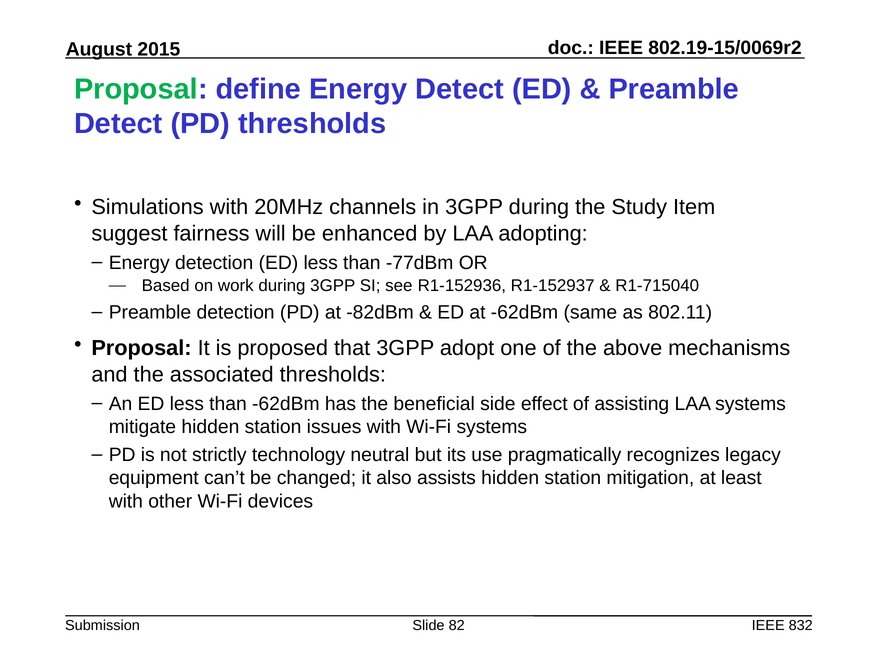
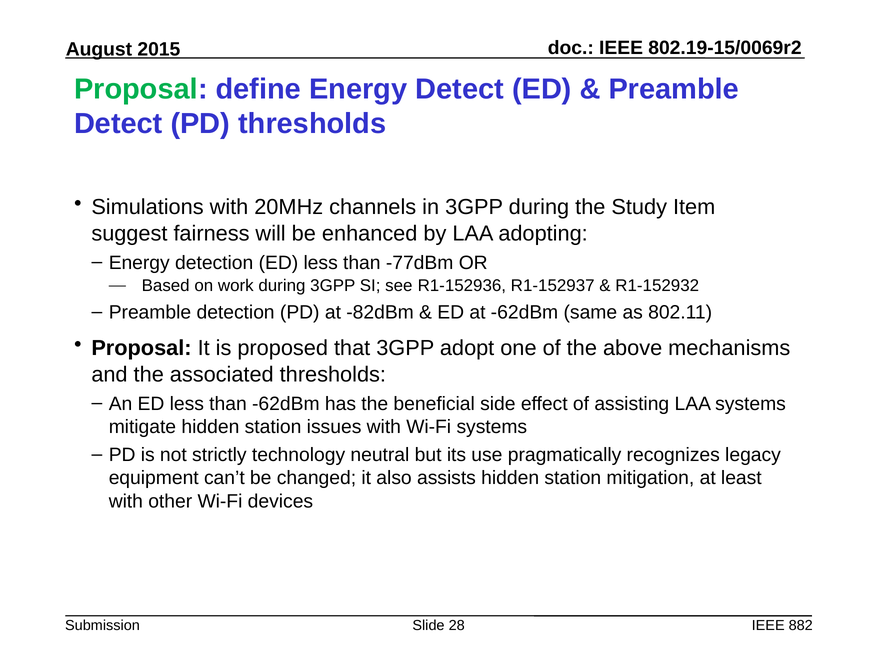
R1-715040: R1-715040 -> R1-152932 (657, 286)
82: 82 -> 28 (457, 626)
832: 832 -> 882 (801, 626)
